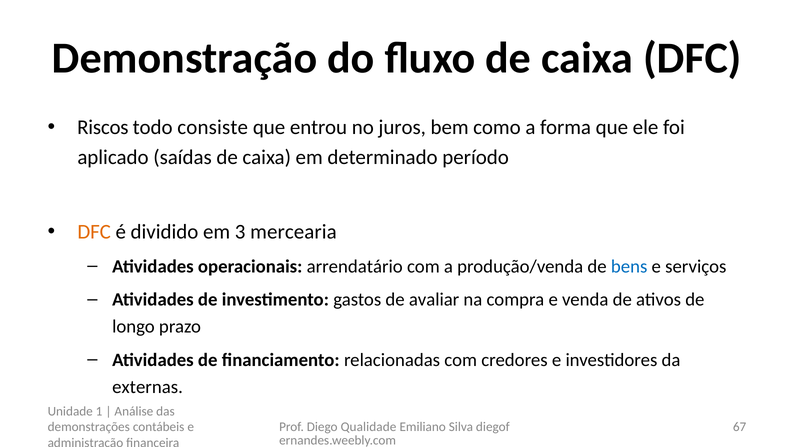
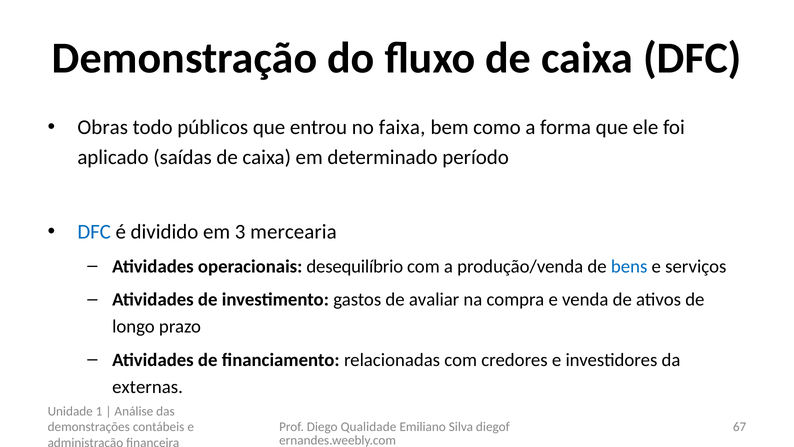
Riscos: Riscos -> Obras (103, 127)
consiste: consiste -> públicos (213, 127)
juros: juros -> faixa (402, 127)
DFC colour: orange -> blue (94, 232)
arrendatário: arrendatário -> desequilíbrio (355, 266)
